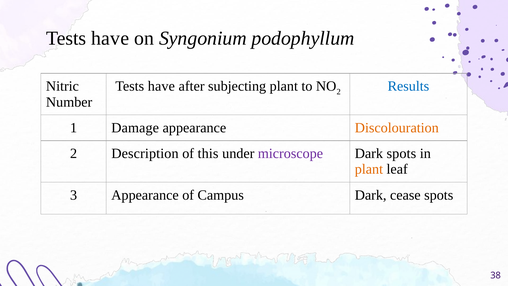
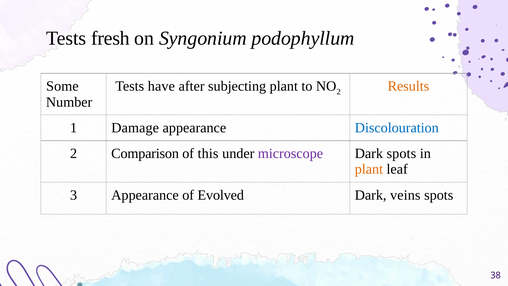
have: have -> fresh (110, 38)
Nitric: Nitric -> Some (62, 86)
Results colour: blue -> orange (408, 86)
Discolouration colour: orange -> blue (397, 128)
Description: Description -> Comparison (145, 154)
Campus: Campus -> Evolved (221, 195)
cease: cease -> veins (405, 195)
